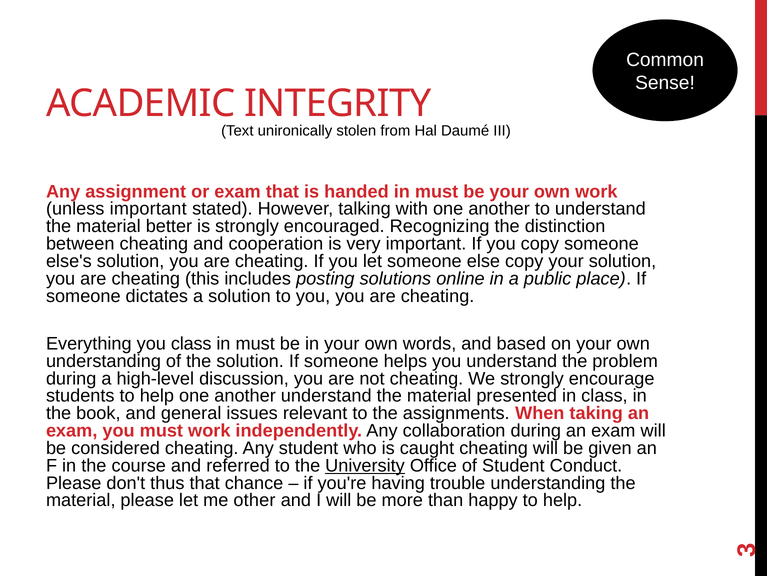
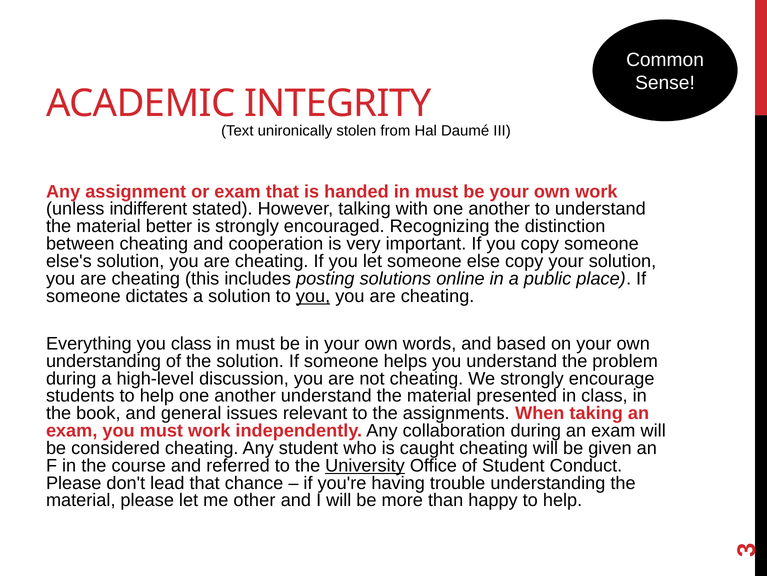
unless important: important -> indifferent (148, 209)
you underline: none -> present (313, 296)
thus: thus -> lead (167, 482)
